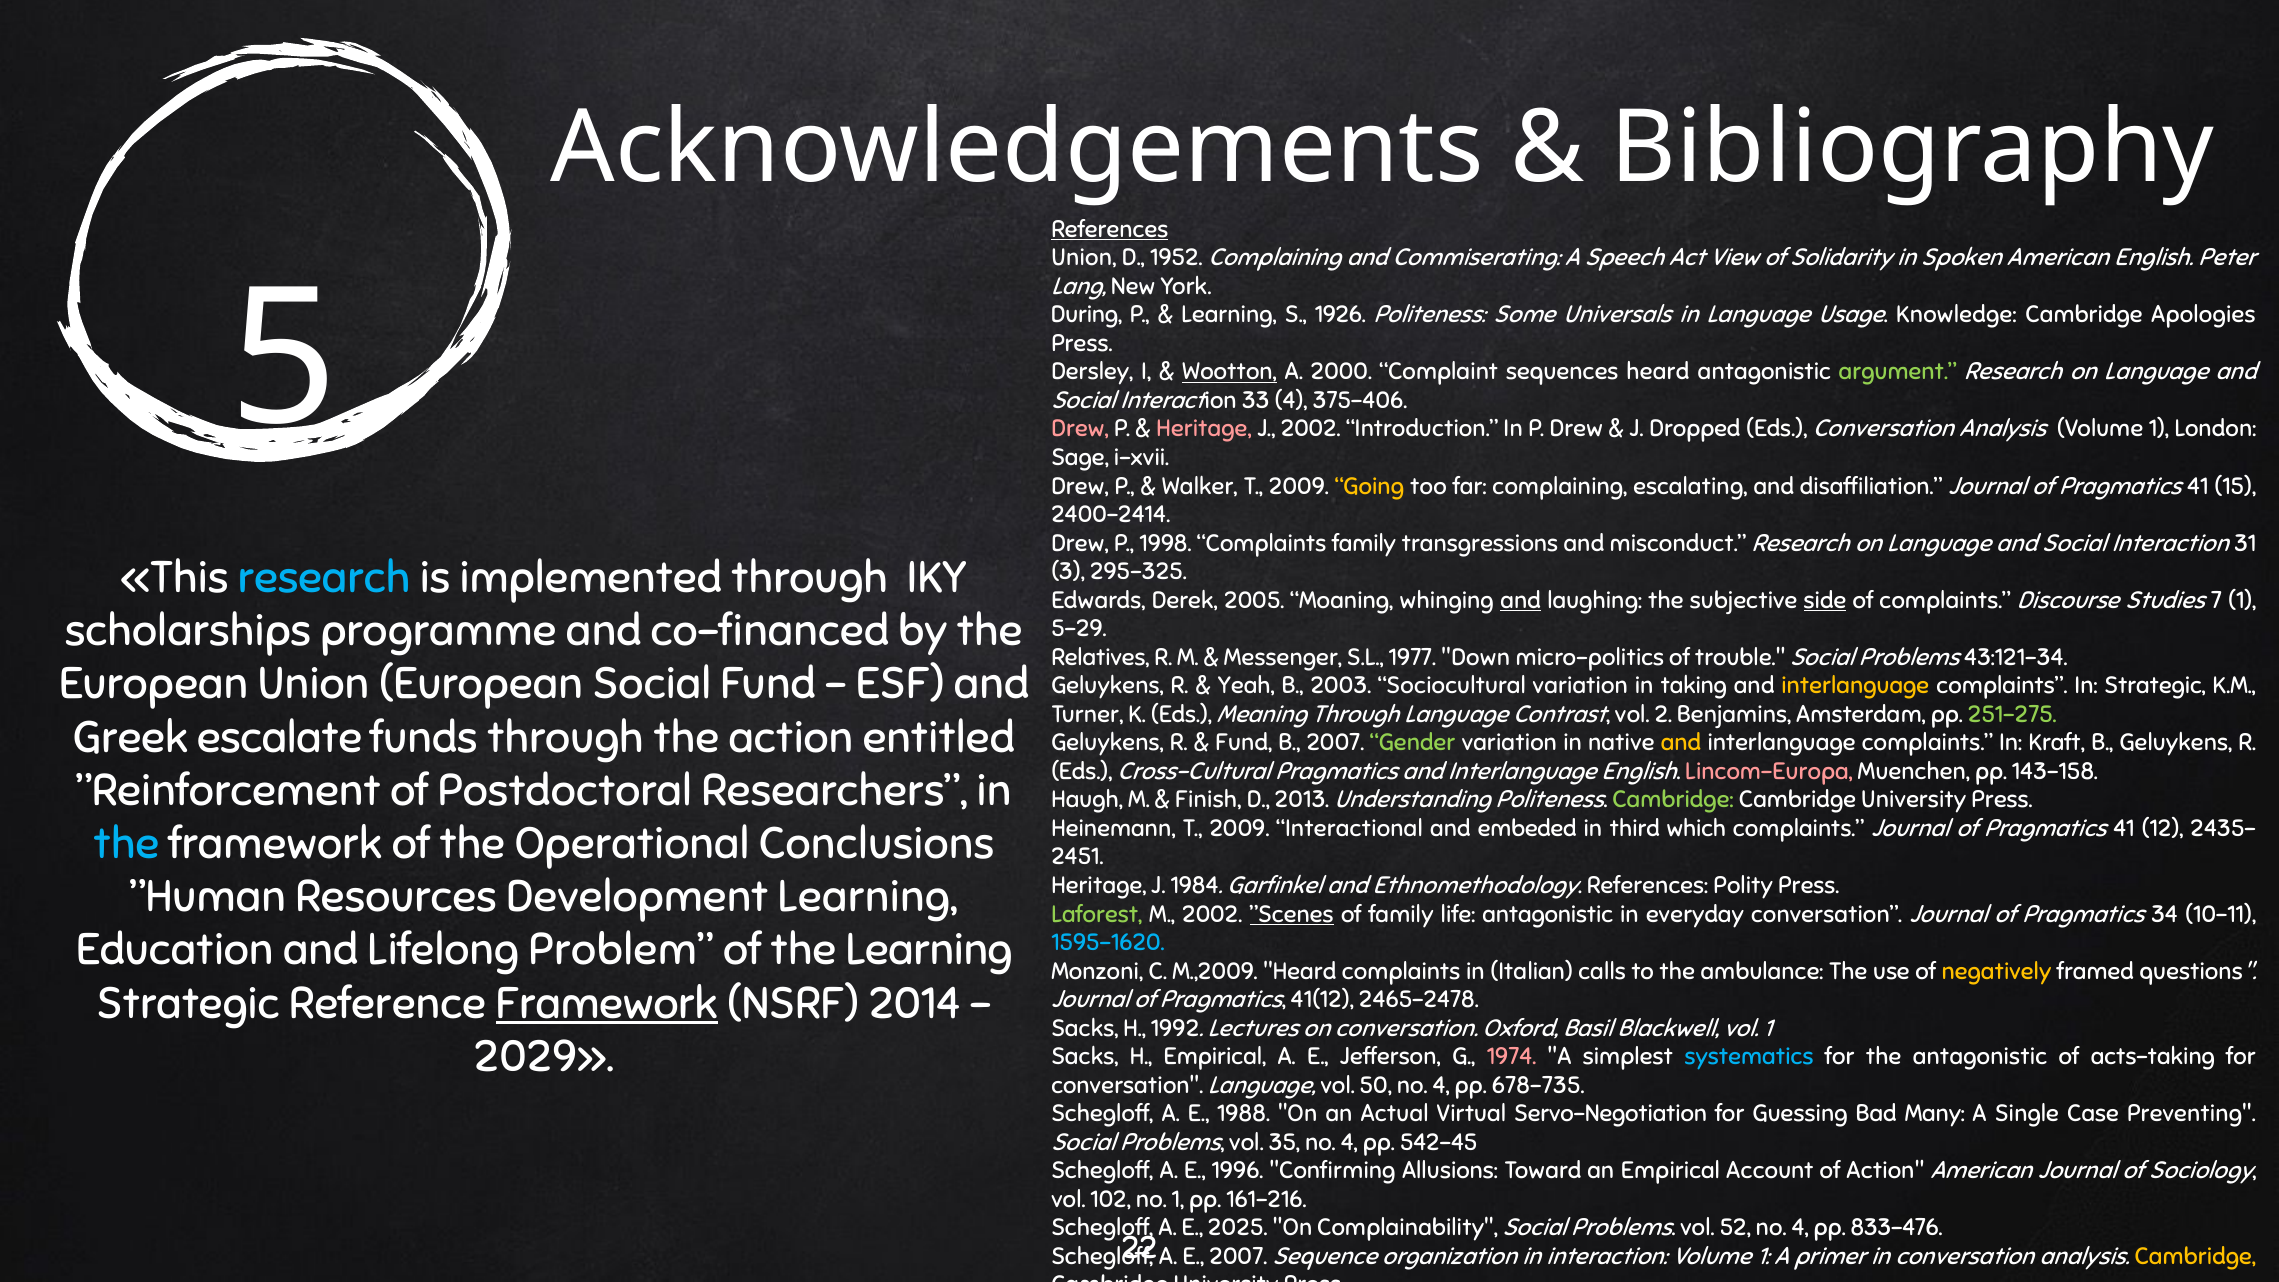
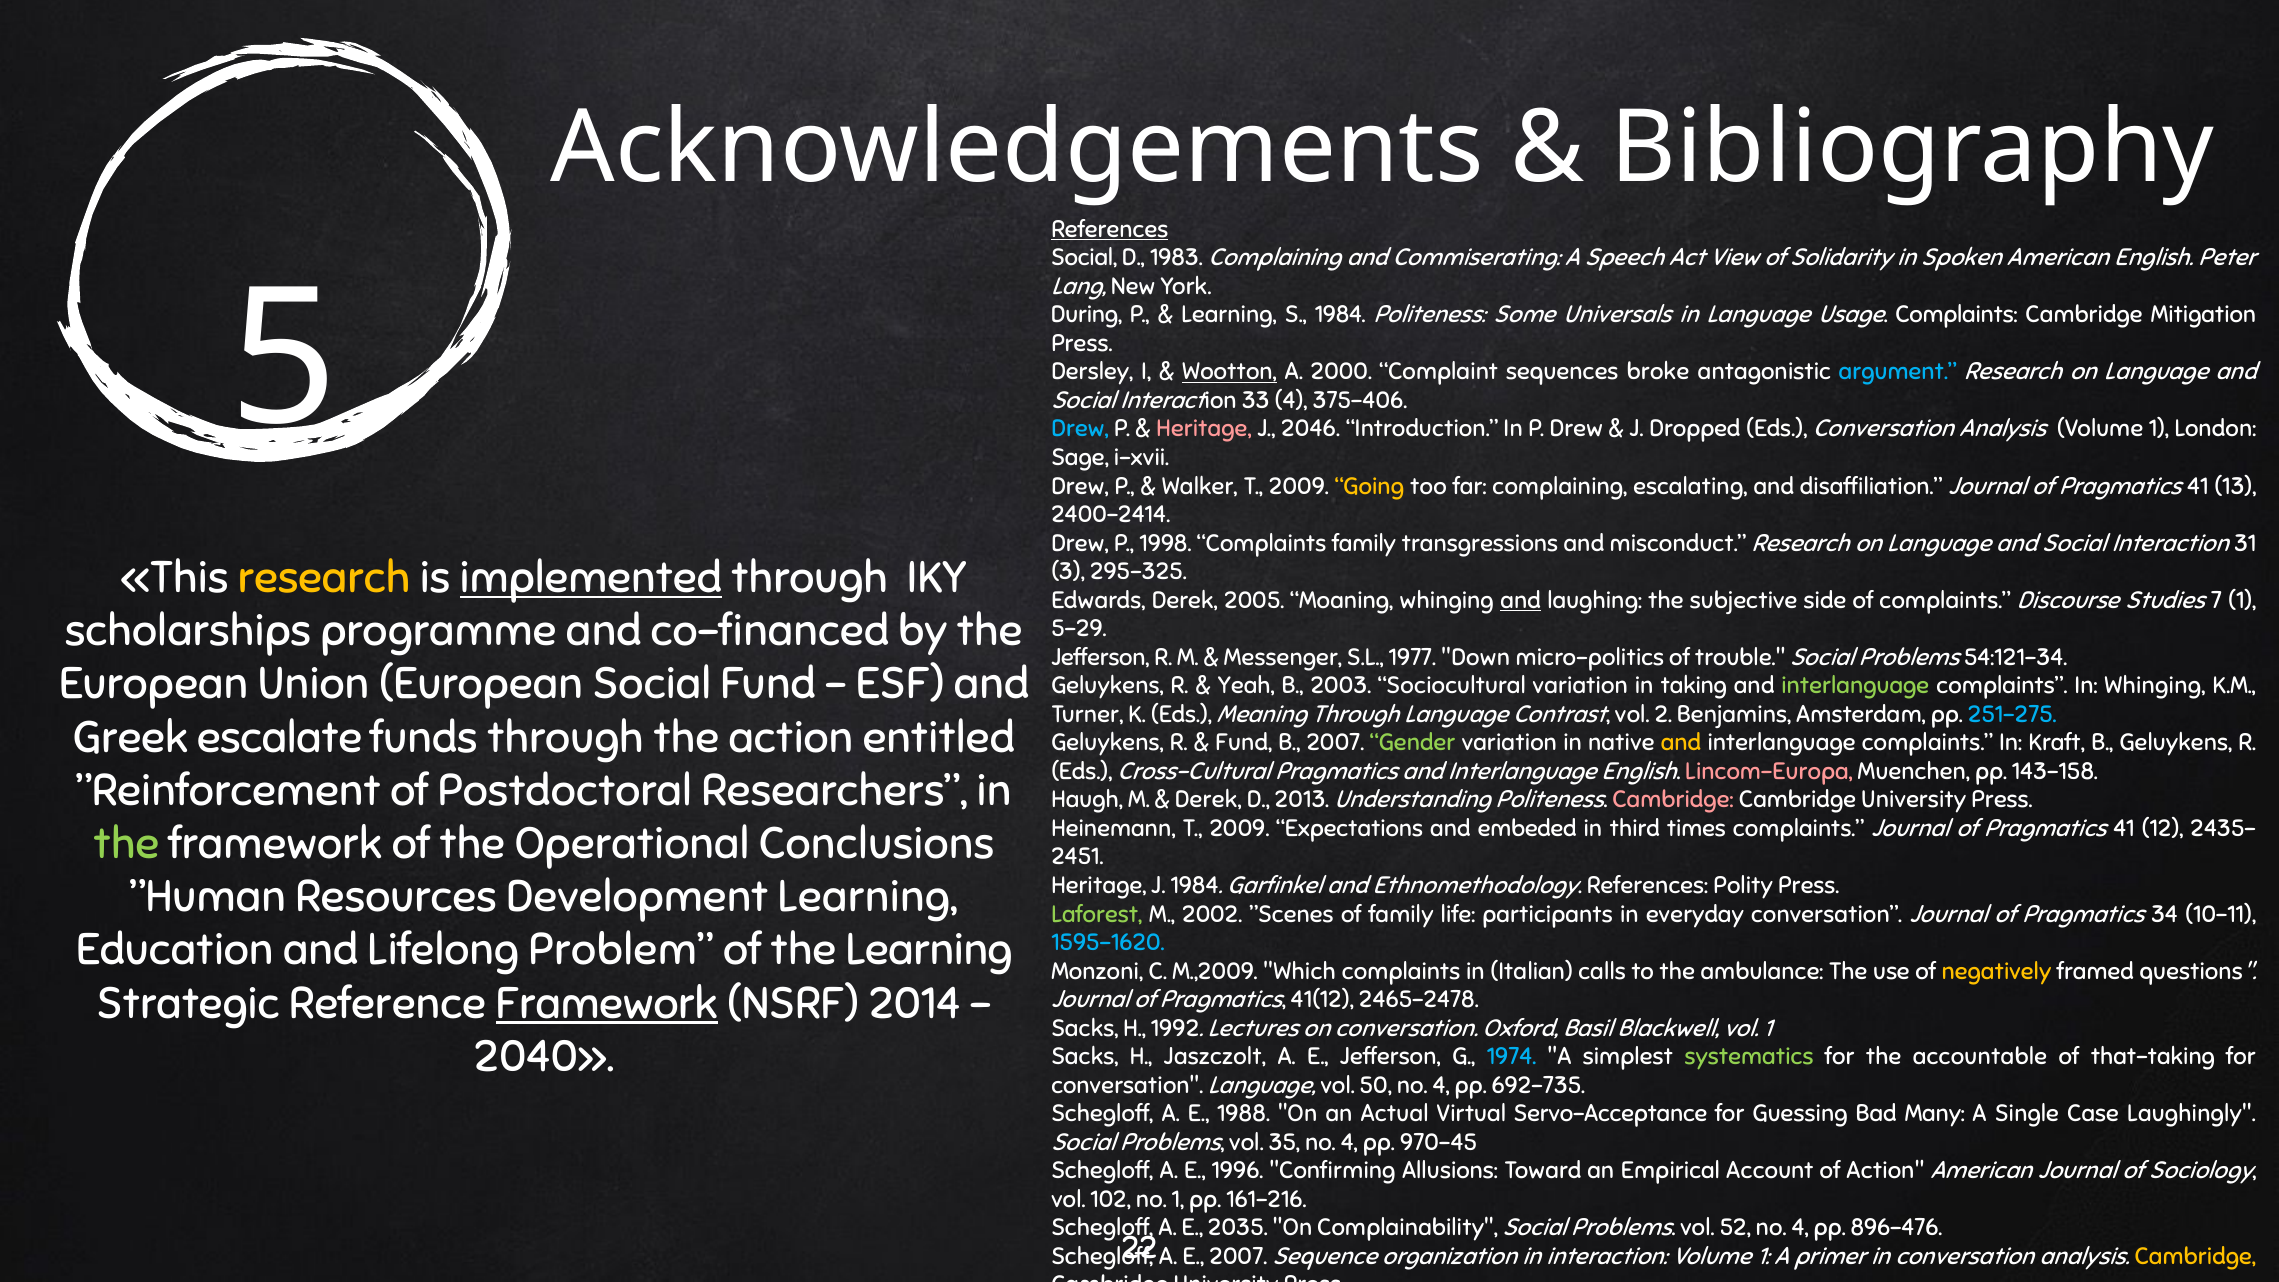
Union: Union -> Social (1084, 258)
1952: 1952 -> 1983 (1176, 258)
S 1926: 1926 -> 1984 (1340, 315)
Usage Knowledge: Knowledge -> Complaints (1956, 315)
Cambridge Apologies: Apologies -> Mitigation (2204, 315)
sequences heard: heard -> broke (1658, 372)
argument colour: light green -> light blue (1898, 372)
Drew colour: pink -> light blue (1080, 429)
J 2002: 2002 -> 2046 (1311, 429)
15: 15 -> 13 (2235, 486)
research colour: light blue -> yellow (324, 578)
implemented underline: none -> present (591, 578)
side underline: present -> none (1825, 600)
Relatives: Relatives -> Jefferson (1100, 657)
43:121-34: 43:121-34 -> 54:121-34 (2016, 657)
interlanguage colour: yellow -> light green (1855, 686)
In Strategic: Strategic -> Whinging (2155, 686)
251–275 colour: light green -> light blue (2012, 714)
Finish: Finish -> Derek (1208, 800)
Cambridge colour: light green -> pink (1673, 800)
Interactional: Interactional -> Expectations (1350, 829)
which: which -> times (1696, 829)
the colour: light blue -> light green (126, 844)
”Scenes underline: present -> none (1292, 914)
life antagonistic: antagonistic -> participants (1548, 914)
M.,2009 Heard: Heard -> Which (1300, 971)
2029: 2029 -> 2040 (544, 1057)
H Empirical: Empirical -> Jaszczolt (1215, 1057)
1974 colour: pink -> light blue (1512, 1057)
systematics colour: light blue -> light green (1749, 1057)
the antagonistic: antagonistic -> accountable (1980, 1057)
acts-taking: acts-taking -> that-taking (2153, 1057)
678–735: 678–735 -> 692–735 (1538, 1085)
Servo-Negotiation: Servo-Negotiation -> Servo-Acceptance (1611, 1114)
Preventing: Preventing -> Laughingly (2191, 1114)
542–45: 542–45 -> 970–45 (1438, 1142)
2025: 2025 -> 2035 (1238, 1228)
833–476: 833–476 -> 896–476 (1896, 1228)
